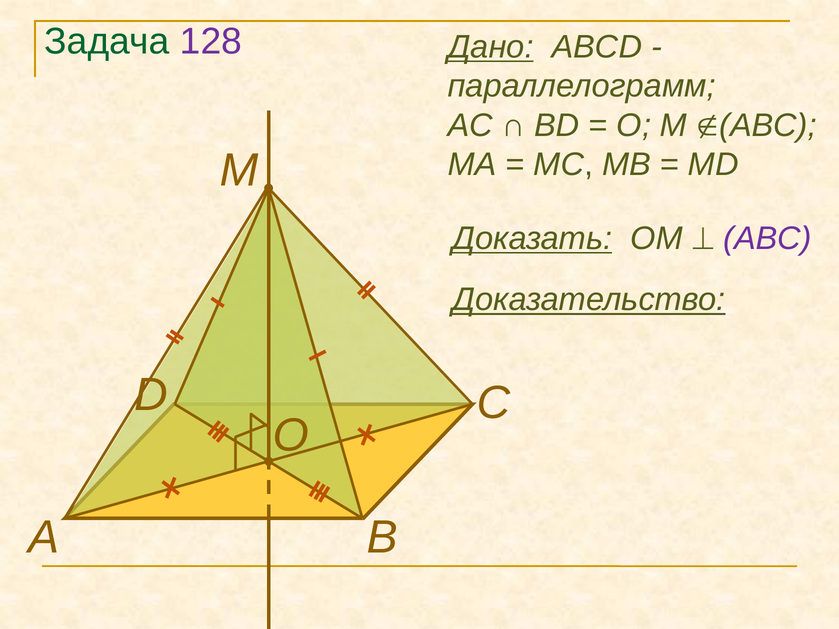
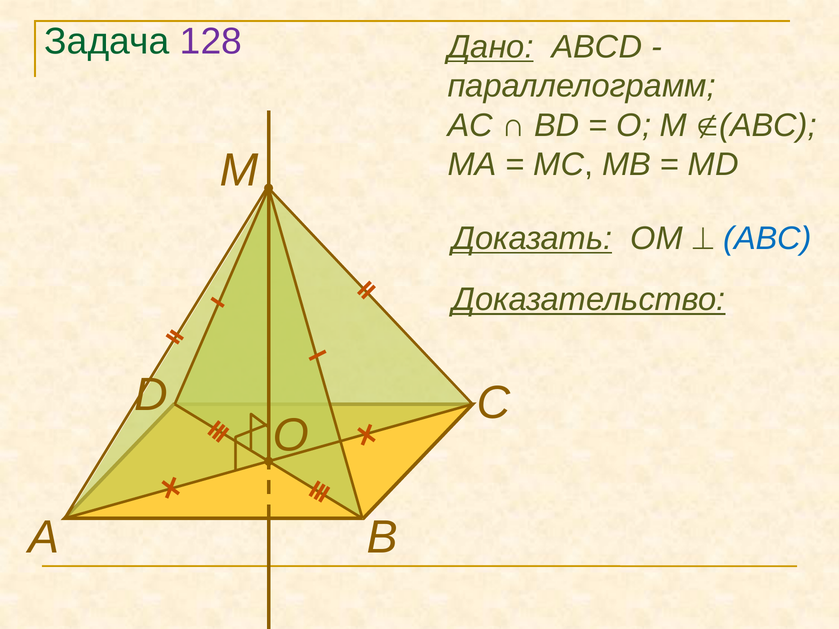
ABC colour: purple -> blue (768, 239)
